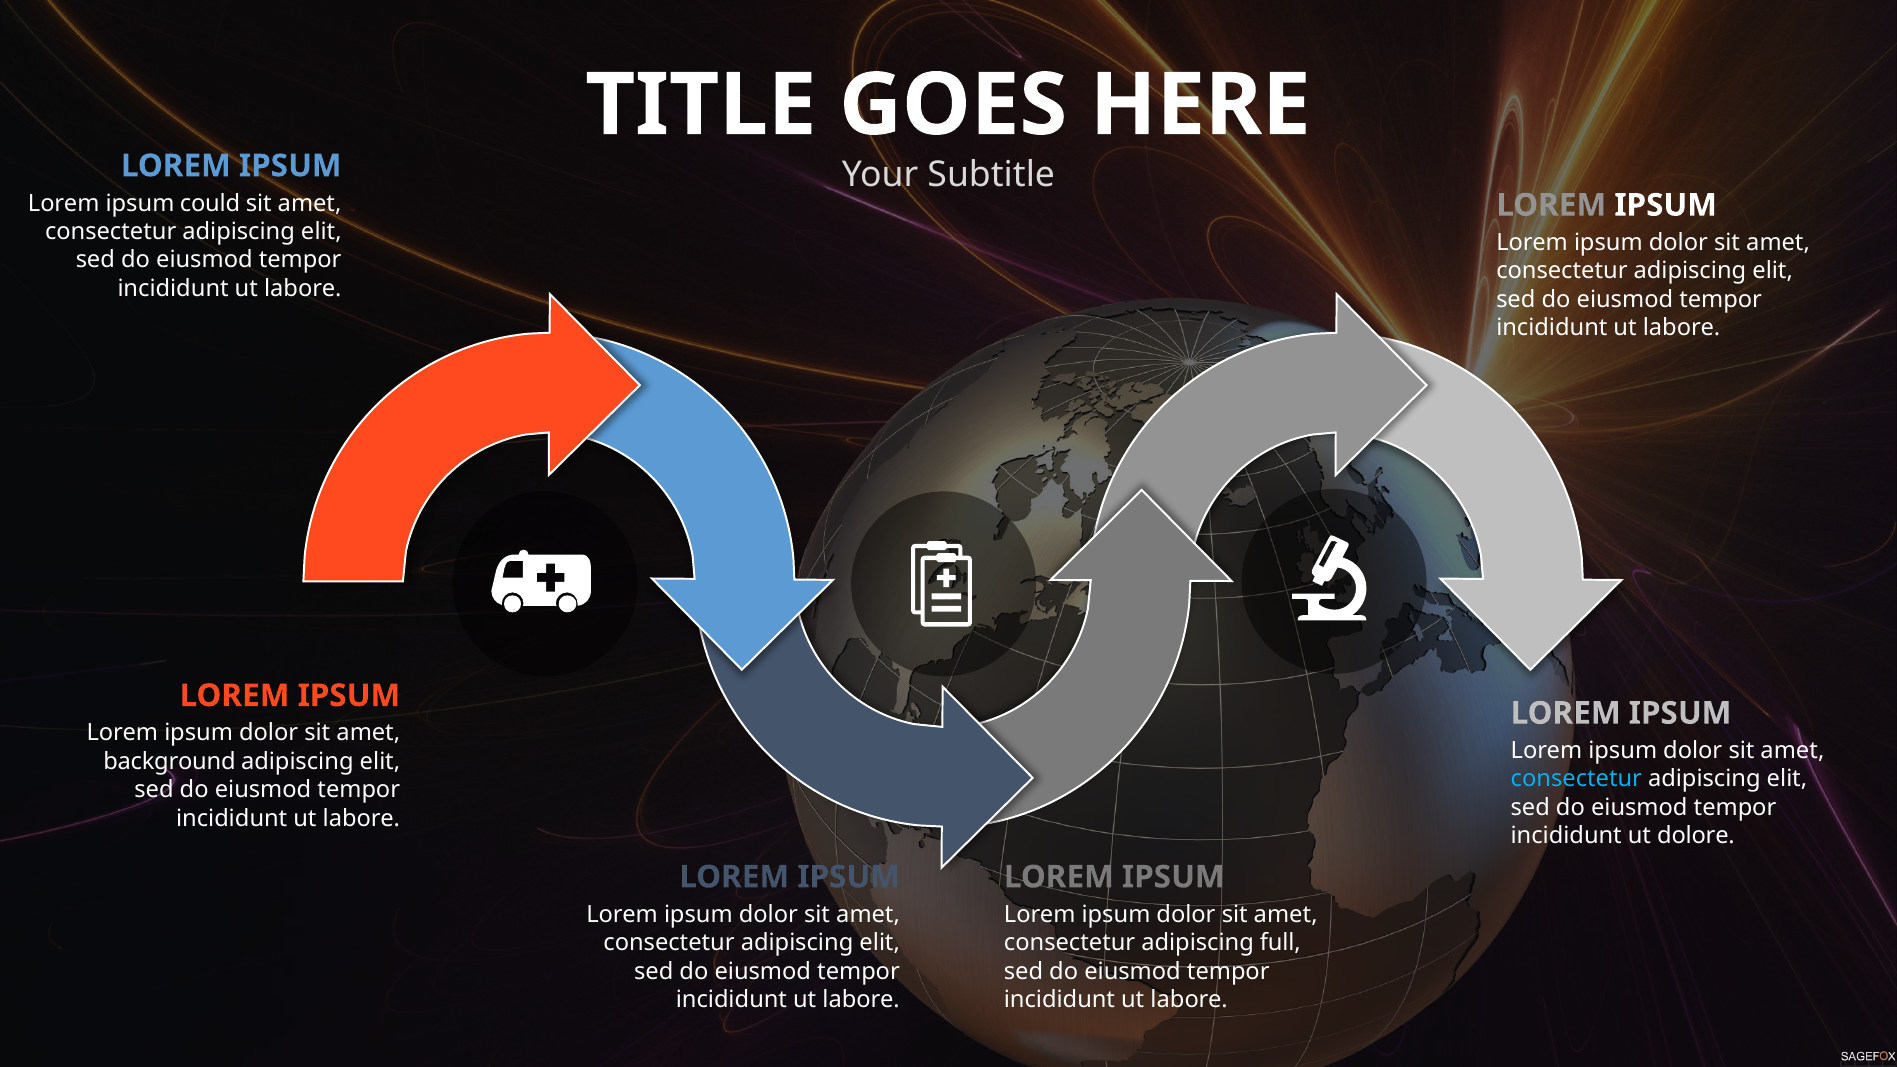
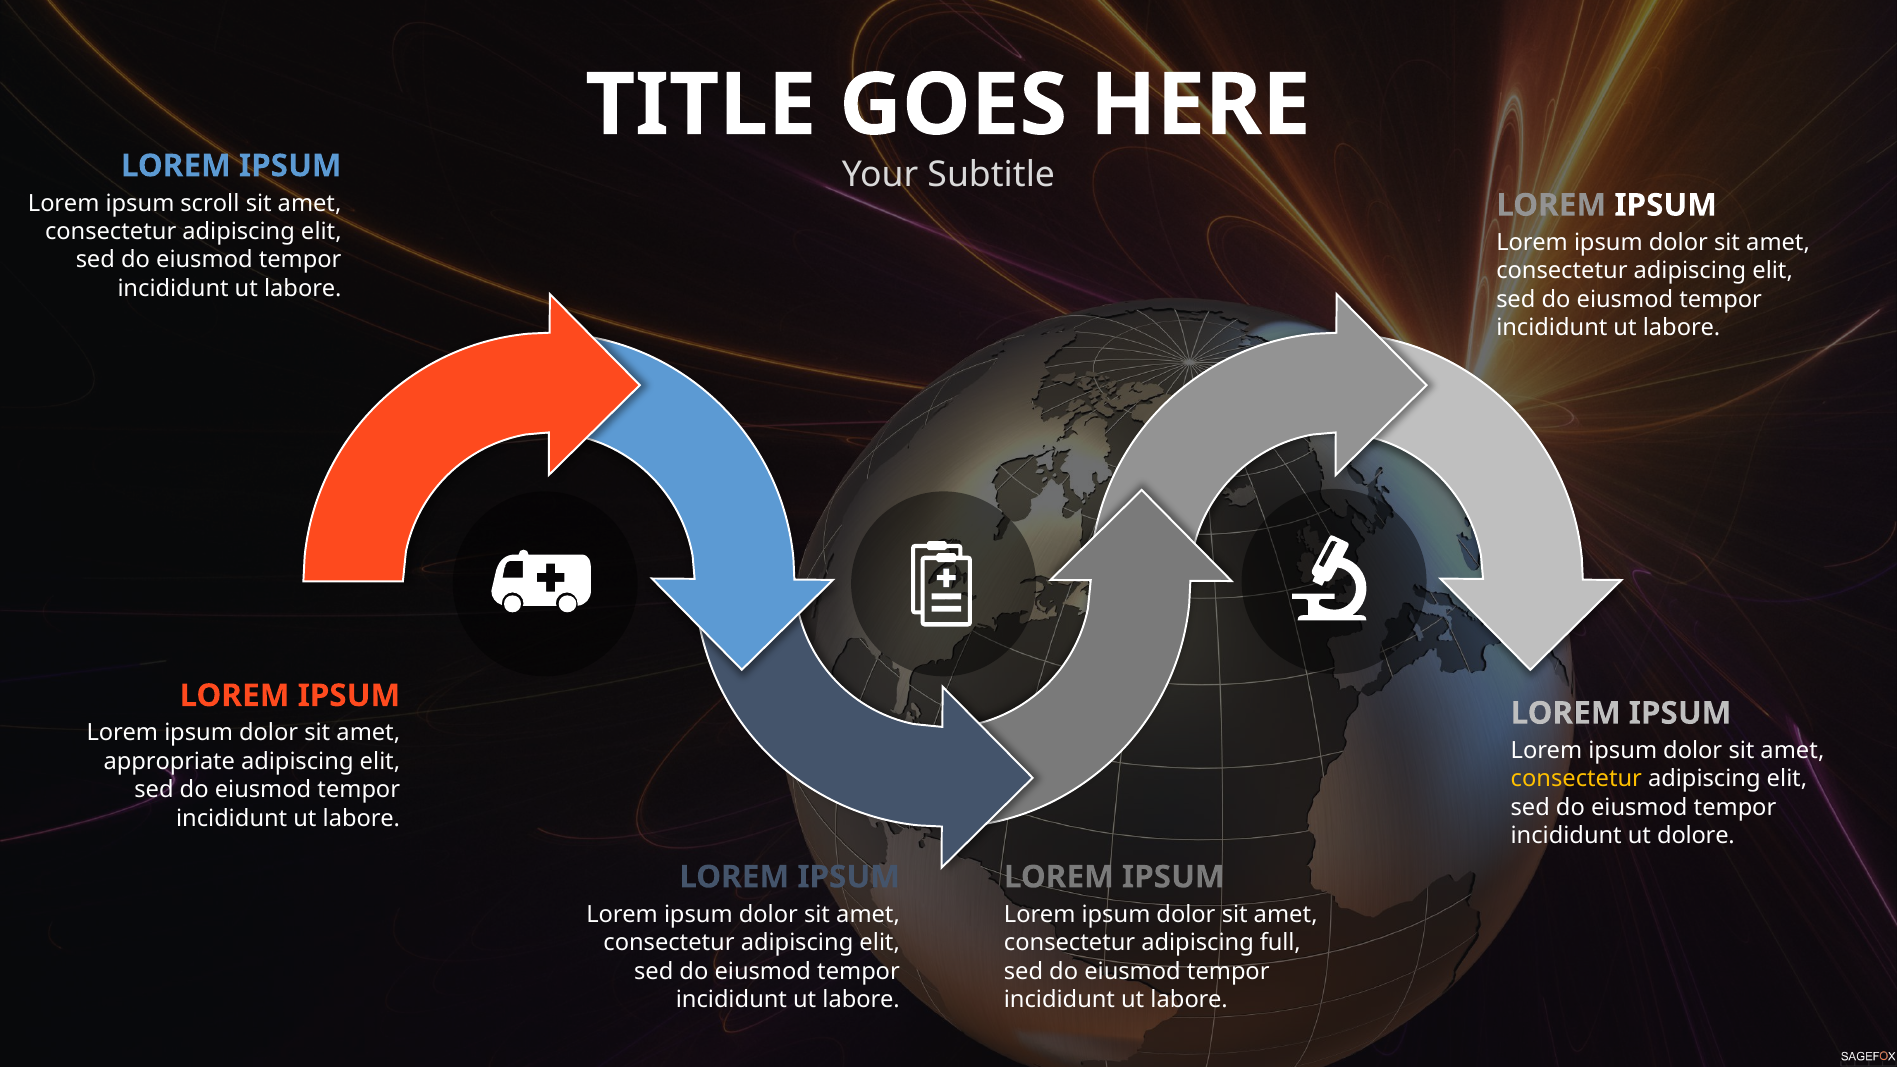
could: could -> scroll (210, 203)
background: background -> appropriate (169, 762)
consectetur colour: light blue -> yellow (1576, 779)
